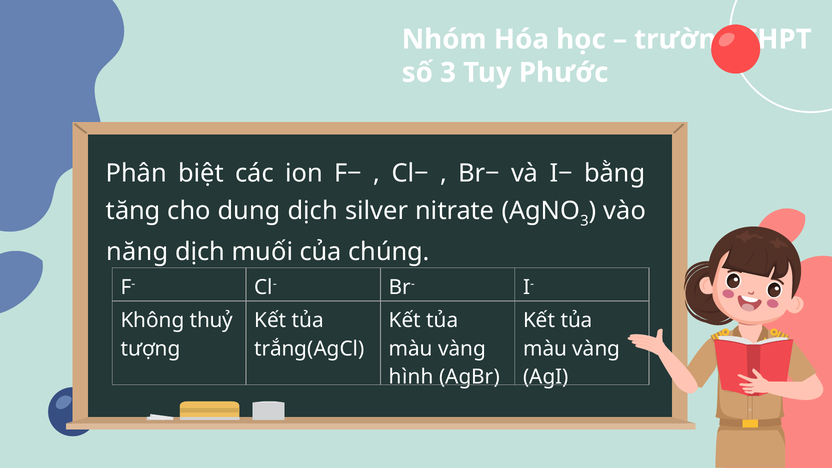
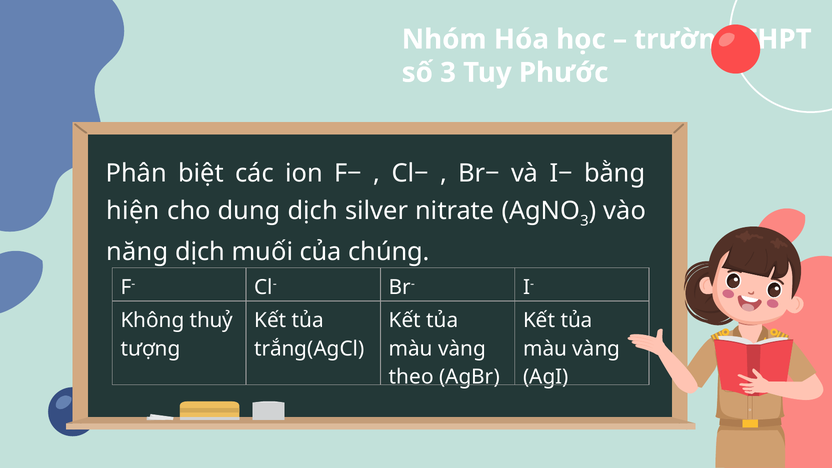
tăng: tăng -> hiện (133, 211)
hình: hình -> theo (411, 377)
